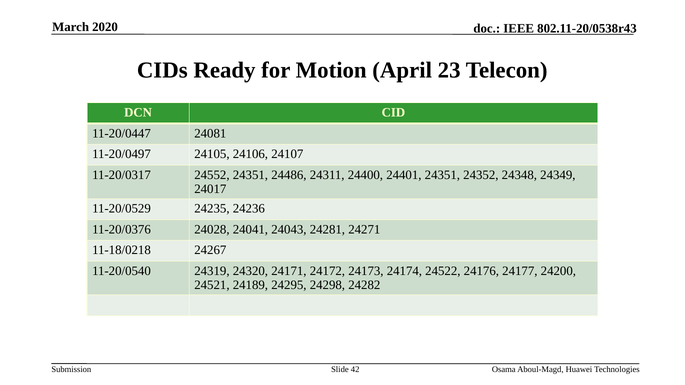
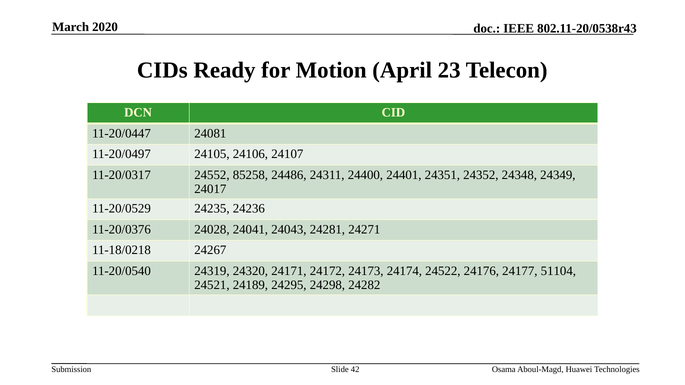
24552 24351: 24351 -> 85258 (250, 175)
24200: 24200 -> 51104 (558, 271)
